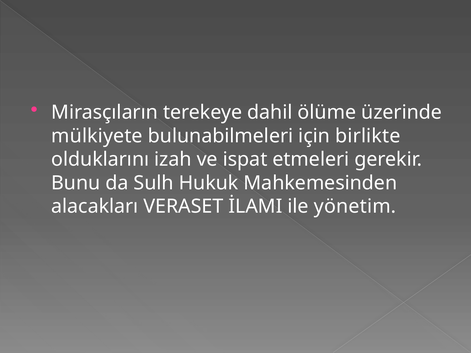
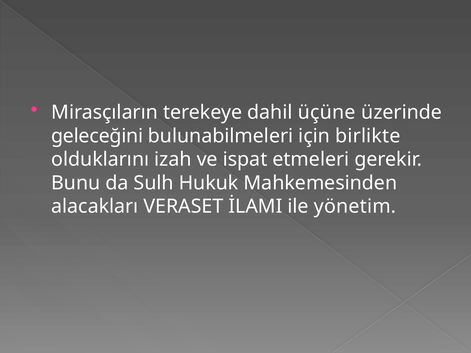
ölüme: ölüme -> üçüne (327, 112)
mülkiyete: mülkiyete -> geleceğini (97, 136)
